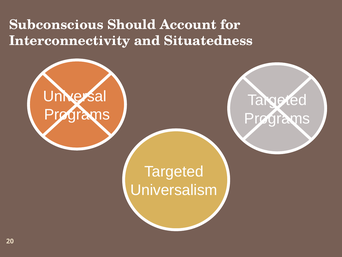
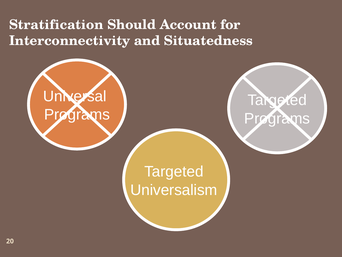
Subconscious: Subconscious -> Stratification (56, 25)
